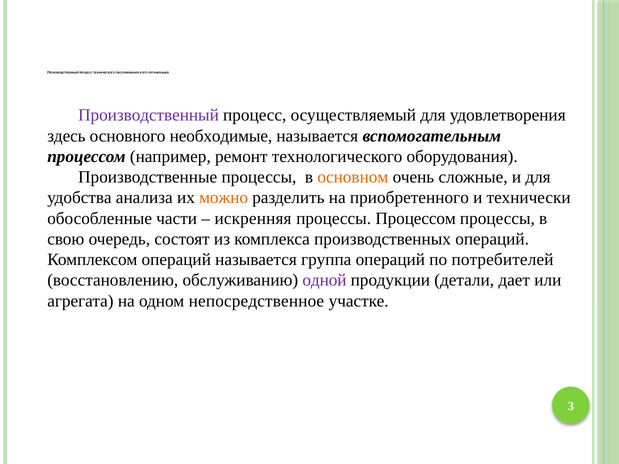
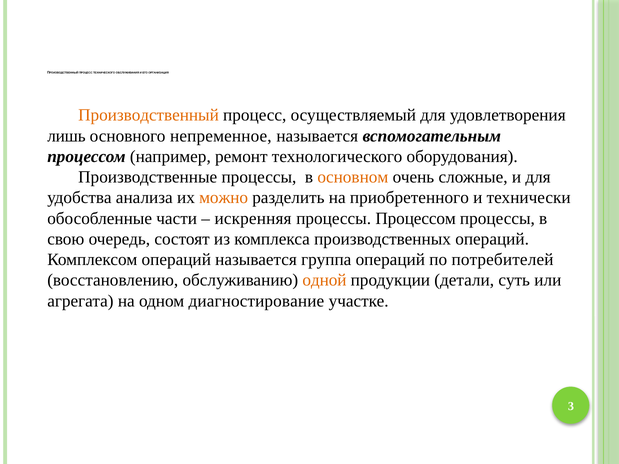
Производственный colour: purple -> orange (149, 115)
здесь: здесь -> лишь (66, 136)
необходимые: необходимые -> непременное (221, 136)
одной colour: purple -> orange (324, 280)
дает: дает -> суть (514, 280)
непосредственное: непосредственное -> диагностирование (256, 301)
